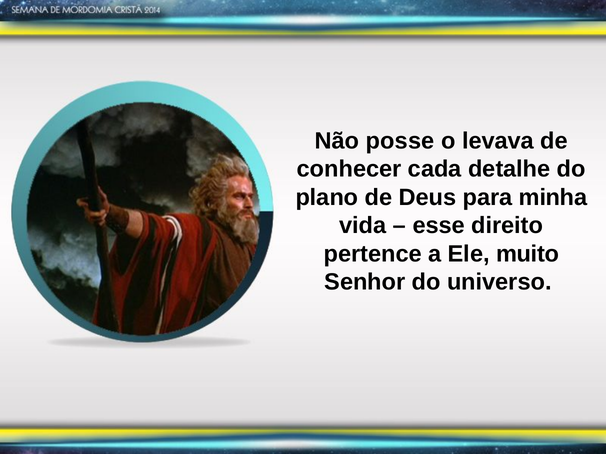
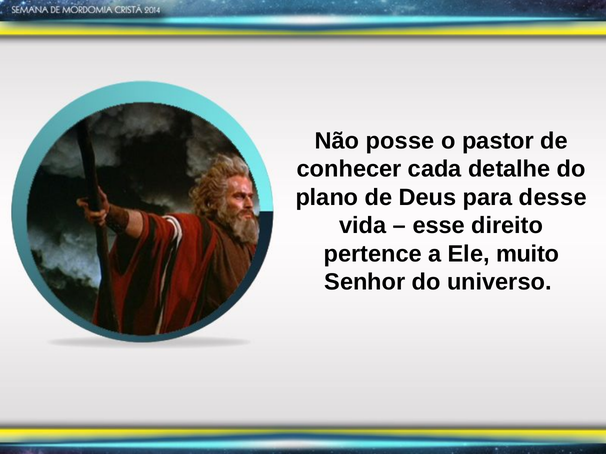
levava: levava -> pastor (498, 141)
minha: minha -> desse (553, 198)
